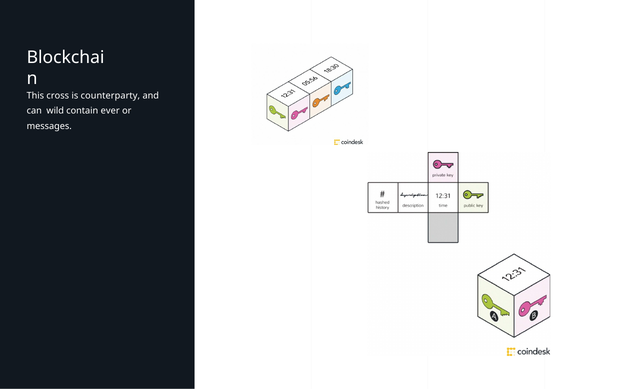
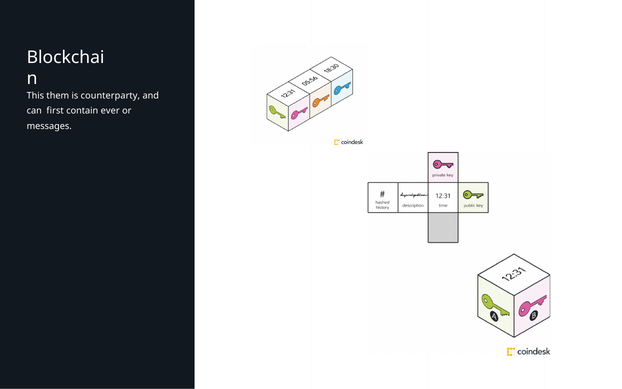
cross: cross -> them (58, 96)
wild: wild -> first (55, 111)
